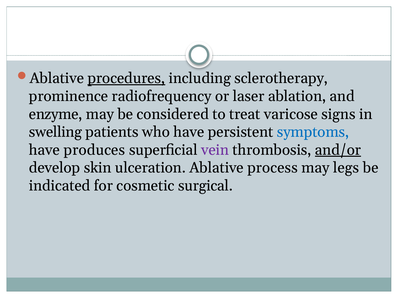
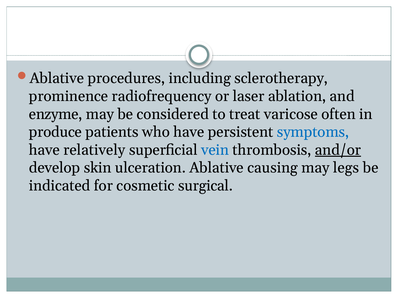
procedures underline: present -> none (126, 78)
signs: signs -> often (339, 114)
swelling: swelling -> produce (55, 132)
produces: produces -> relatively (94, 150)
vein colour: purple -> blue (215, 150)
process: process -> causing (273, 168)
